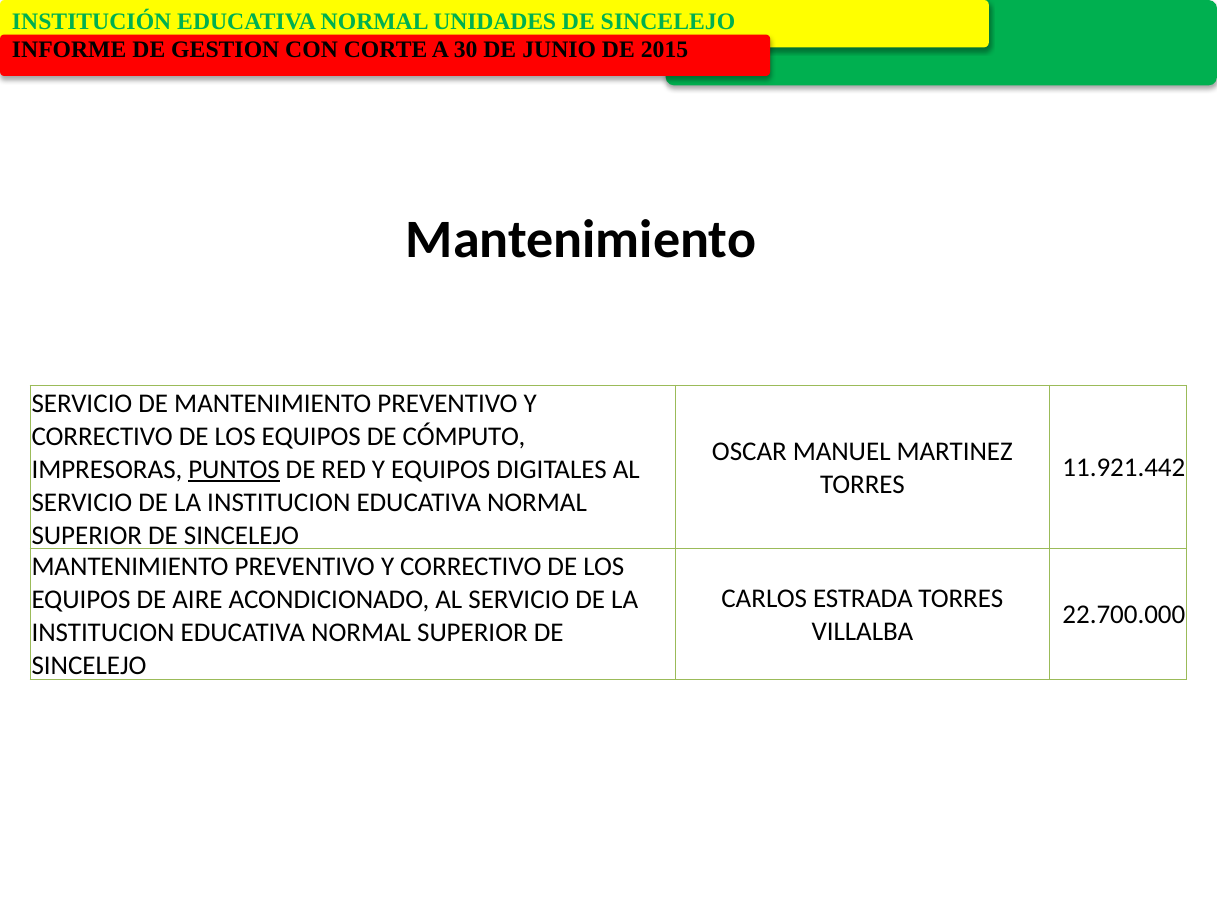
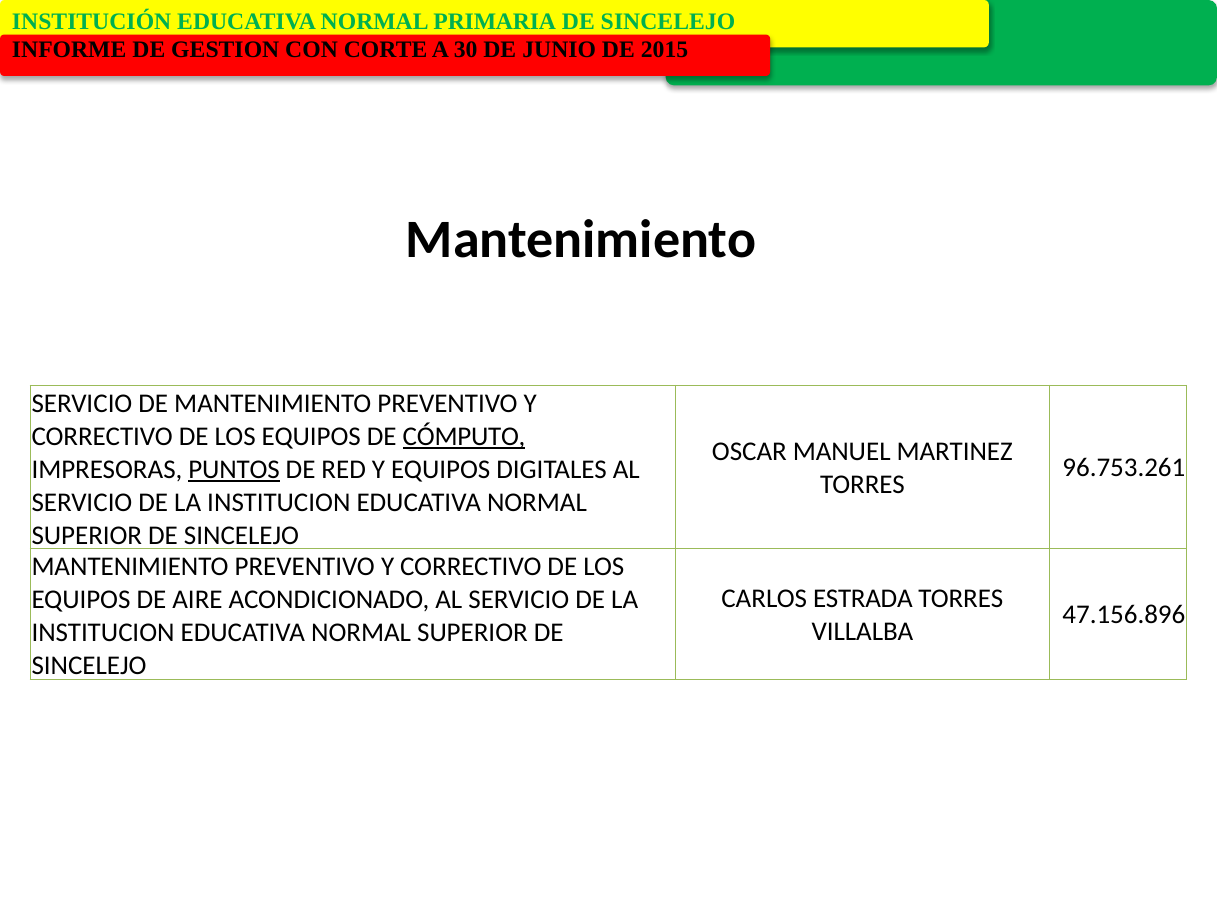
UNIDADES: UNIDADES -> PRIMARIA (495, 22)
CÓMPUTO underline: none -> present (464, 437)
11.921.442: 11.921.442 -> 96.753.261 (1124, 468)
22.700.000: 22.700.000 -> 47.156.896 (1124, 616)
